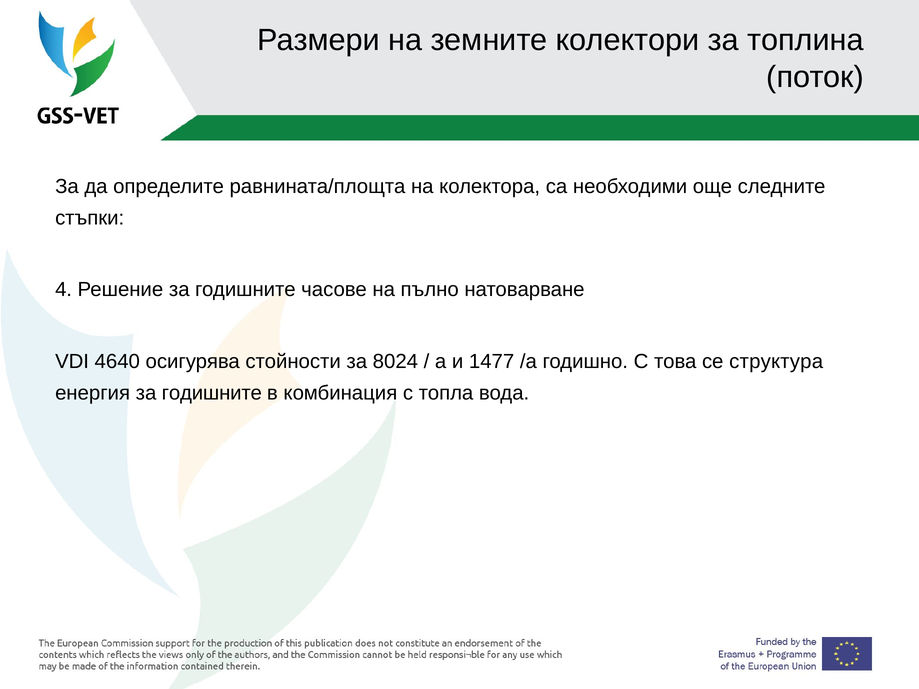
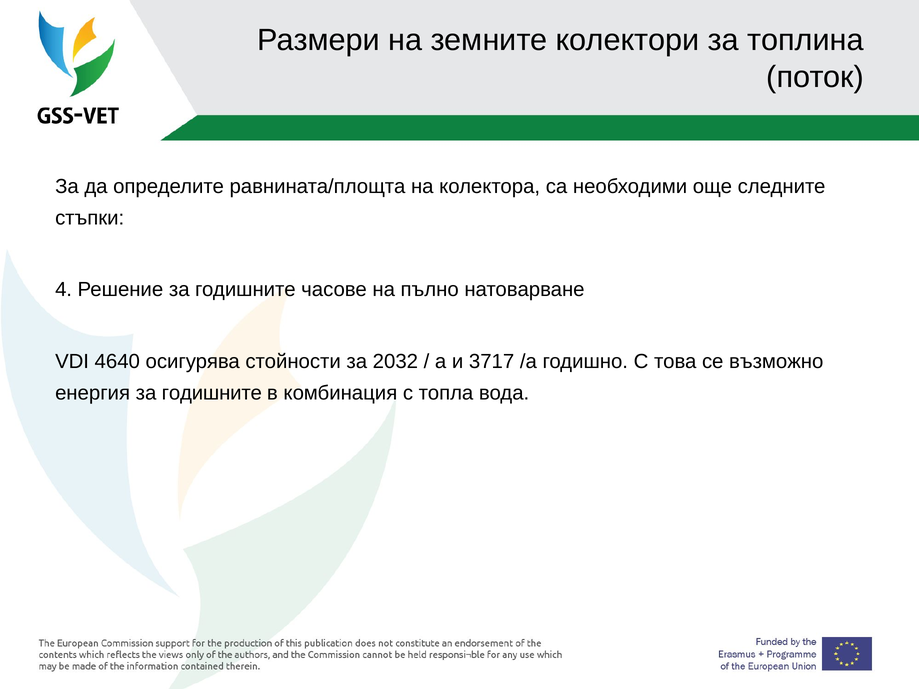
8024: 8024 -> 2032 (395, 362)
1477: 1477 -> 3717 (492, 362)
структура: структура -> възможно (776, 362)
